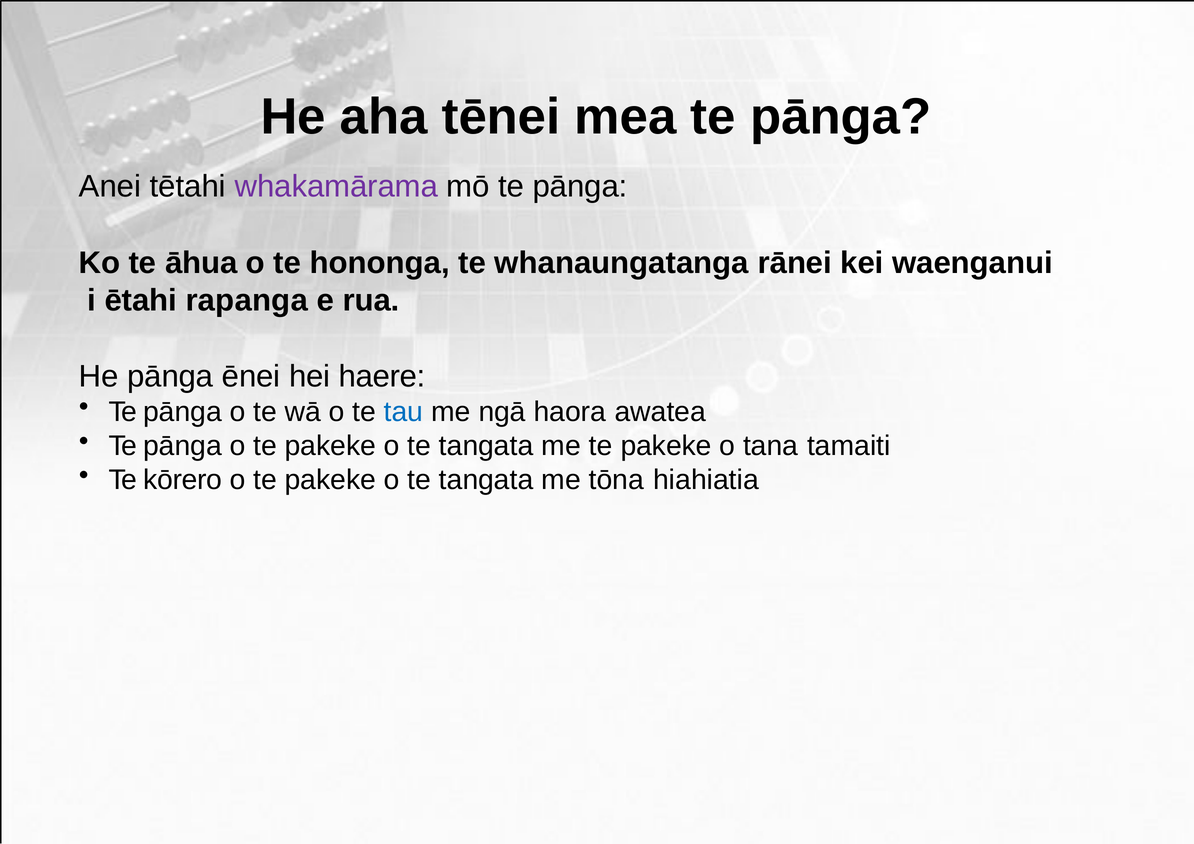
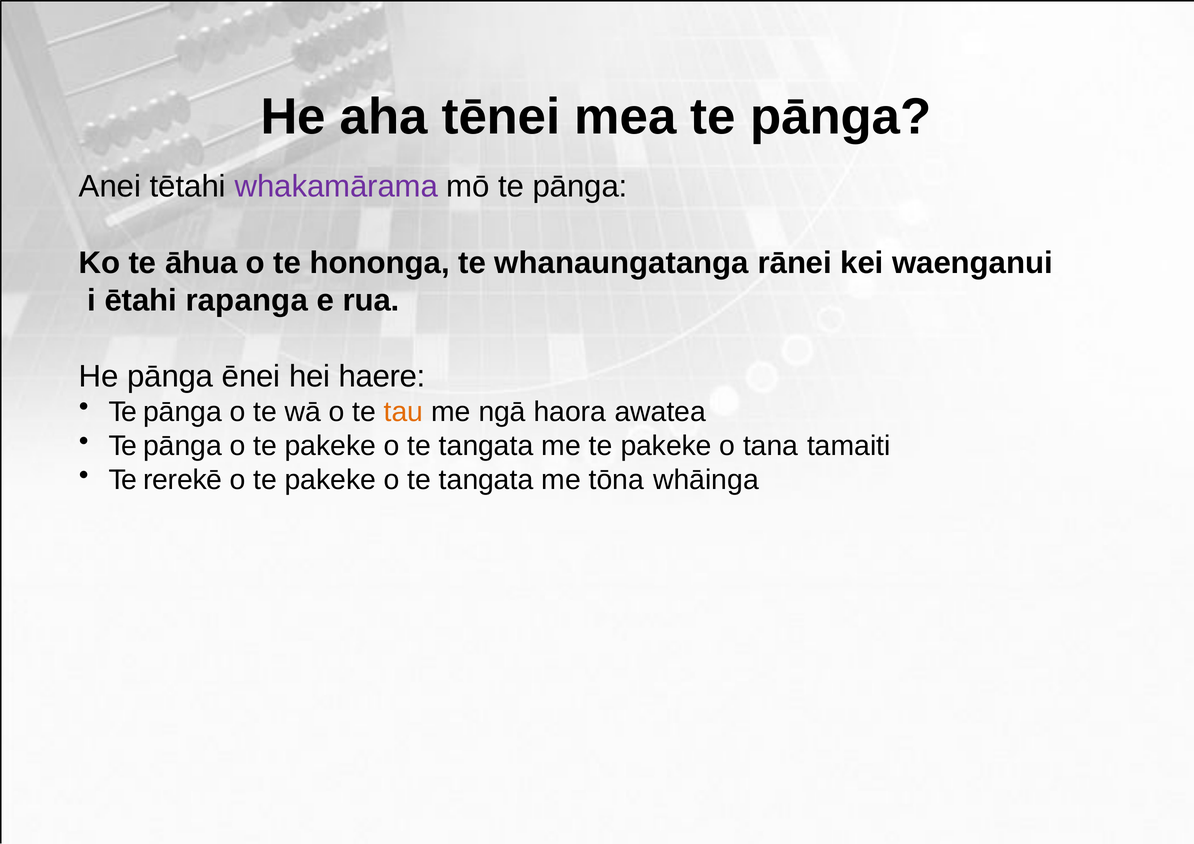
tau colour: blue -> orange (404, 412)
kōrero: kōrero -> rerekē (183, 480)
hiahiatia: hiahiatia -> whāinga (706, 480)
